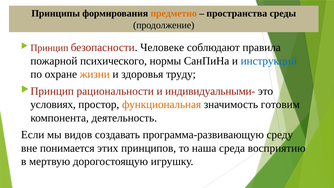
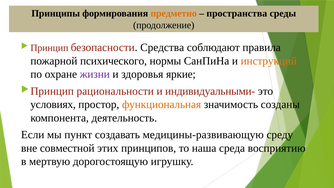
Человеке: Человеке -> Средства (162, 47)
инструкций colour: blue -> orange (269, 61)
жизни colour: orange -> purple (95, 74)
труду: труду -> яркие (181, 74)
готовим: готовим -> созданы (280, 104)
видов: видов -> пункт (78, 135)
программа-развивающую: программа-развивающую -> медицины-развивающую (203, 135)
понимается: понимается -> совместной (67, 148)
